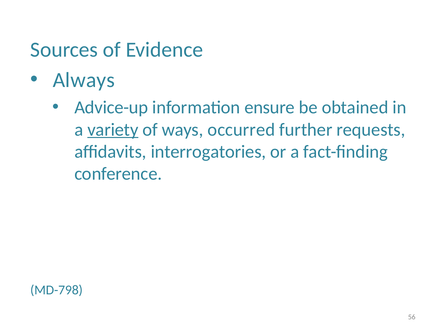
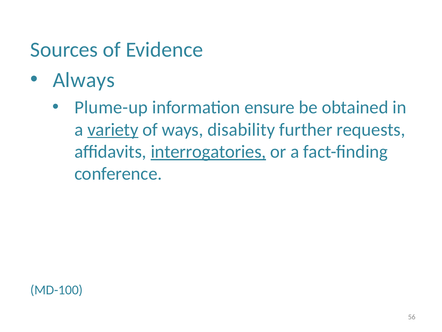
Advice-up: Advice-up -> Plume-up (111, 107)
occurred: occurred -> disability (241, 129)
interrogatories underline: none -> present (208, 151)
MD-798: MD-798 -> MD-100 (56, 289)
